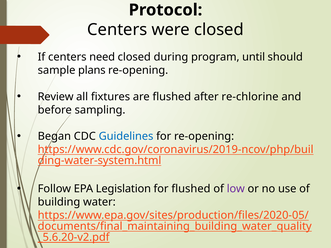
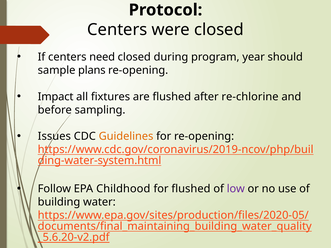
until: until -> year (254, 57)
Review: Review -> Impact (56, 97)
Began: Began -> Issues (54, 136)
Guidelines colour: blue -> orange (126, 136)
Legislation: Legislation -> Childhood (123, 189)
